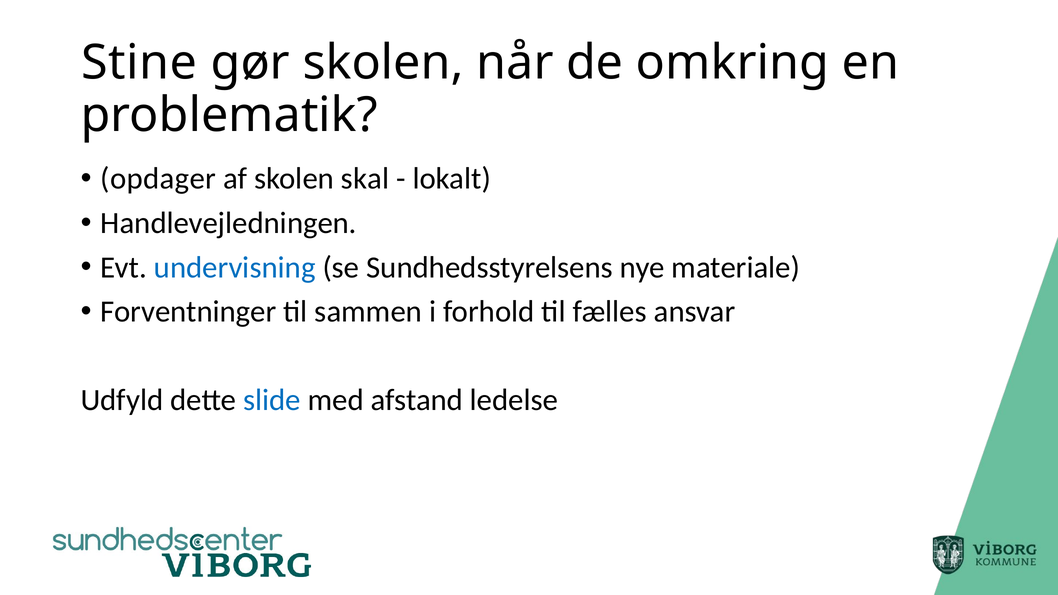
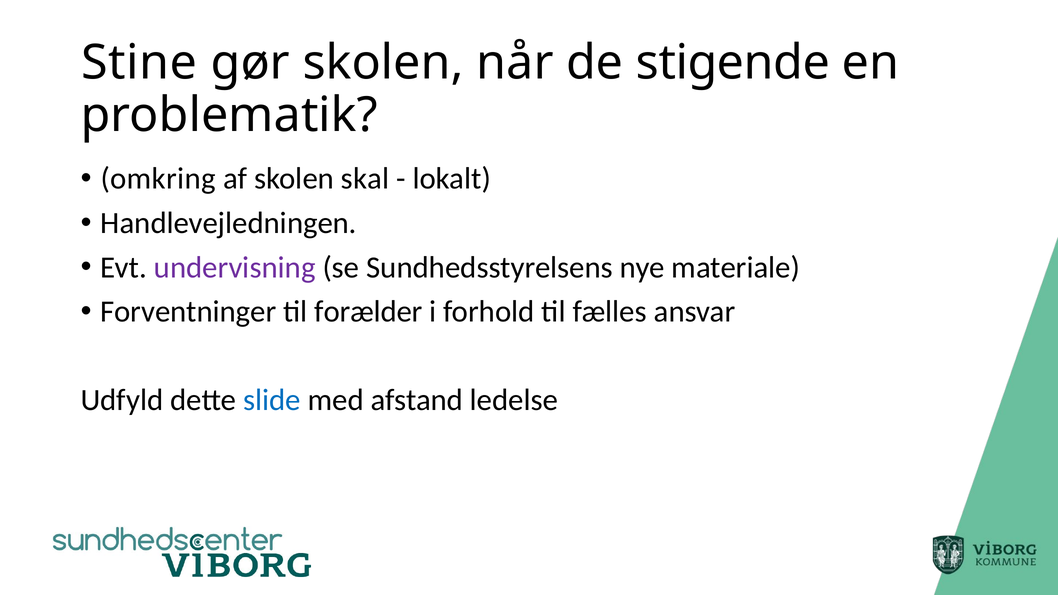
omkring: omkring -> stigende (733, 63)
opdager: opdager -> omkring (158, 179)
undervisning colour: blue -> purple (235, 267)
sammen: sammen -> forælder (368, 312)
